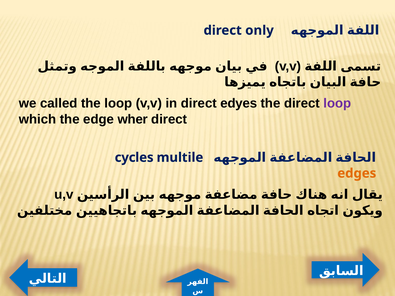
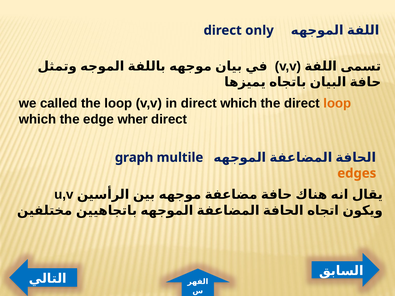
direct edyes: edyes -> which (239, 103)
loop colour: purple -> orange (337, 103)
cycles: cycles -> graph (134, 158)
